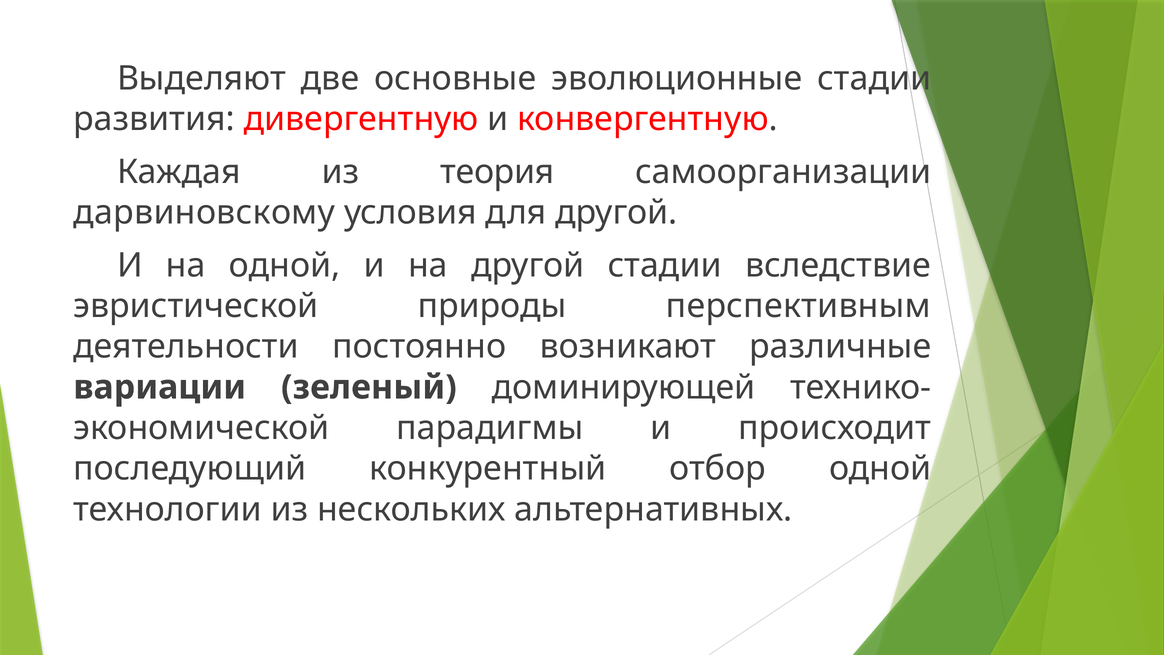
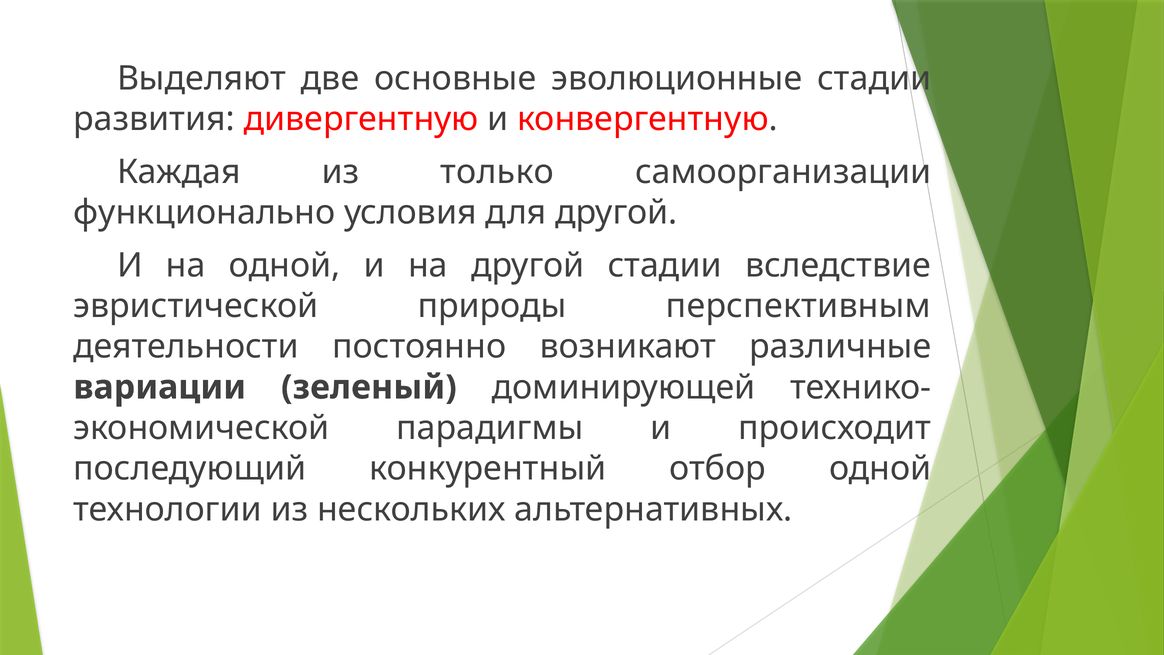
теория: теория -> только (497, 172)
дарвиновскому: дарвиновскому -> функционально (204, 212)
